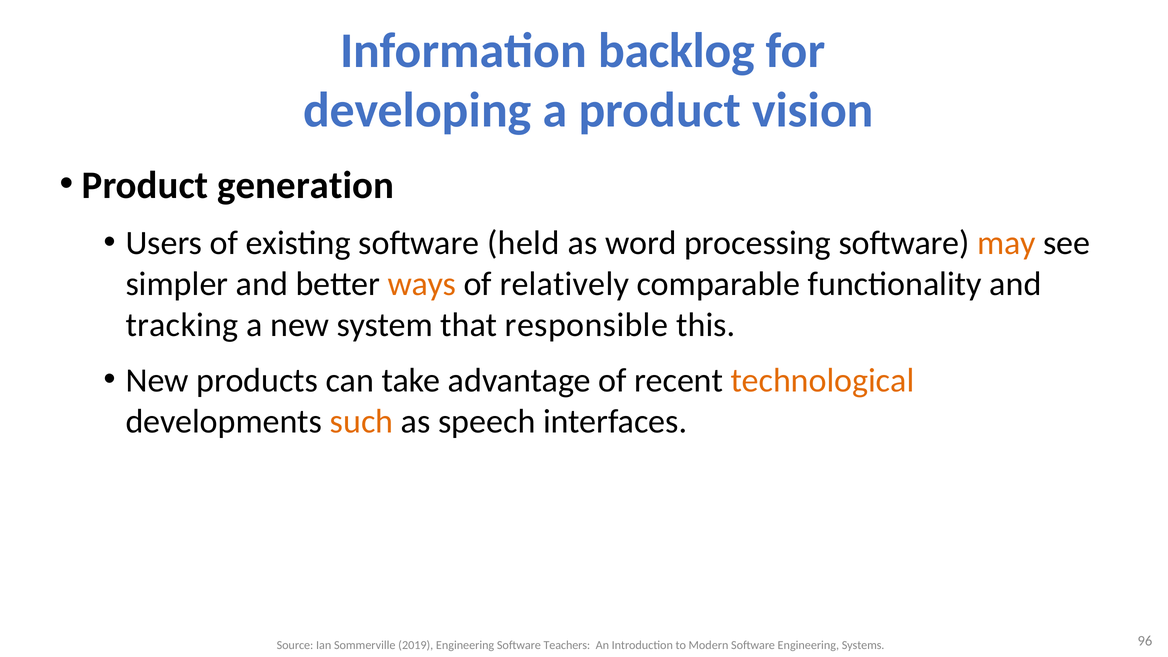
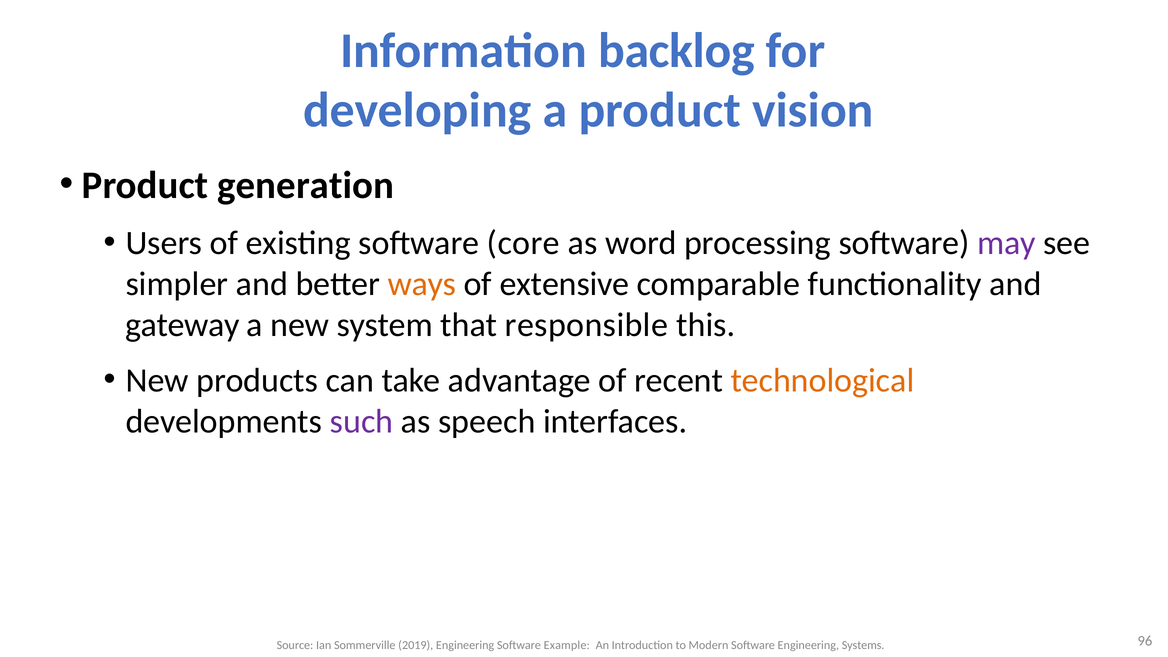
held: held -> core (523, 243)
may colour: orange -> purple (1006, 243)
relatively: relatively -> extensive (564, 284)
tracking: tracking -> gateway (182, 325)
such colour: orange -> purple (362, 421)
Teachers: Teachers -> Example (567, 645)
